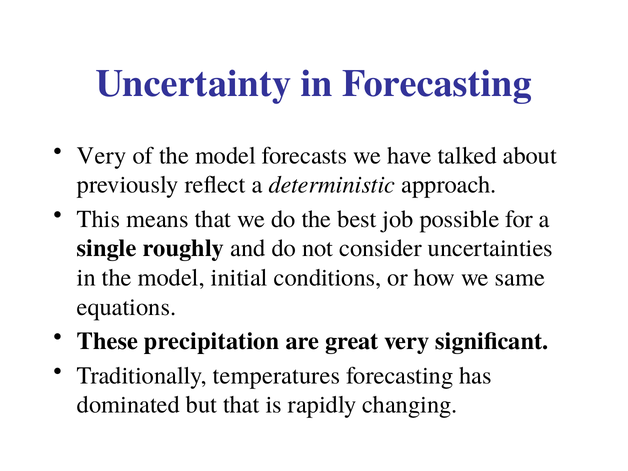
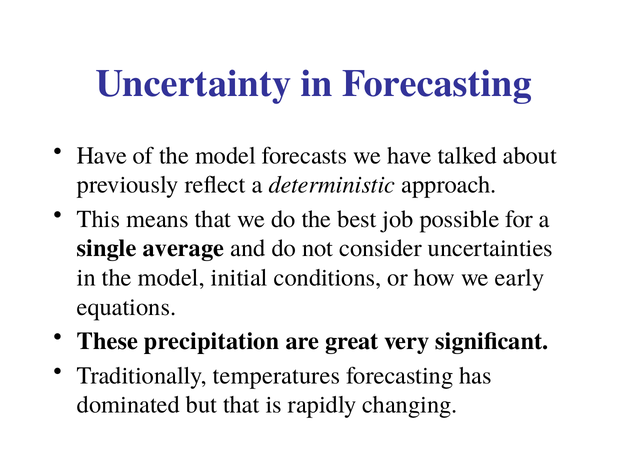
Very: Very -> Have (102, 156)
roughly: roughly -> average (183, 248)
same: same -> early (520, 278)
